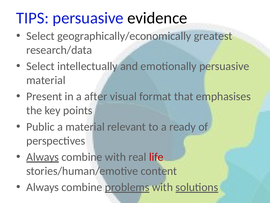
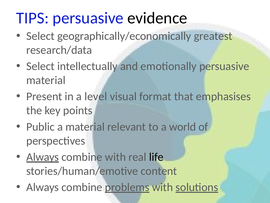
after: after -> level (96, 96)
ready: ready -> world (183, 126)
life colour: red -> black (156, 157)
